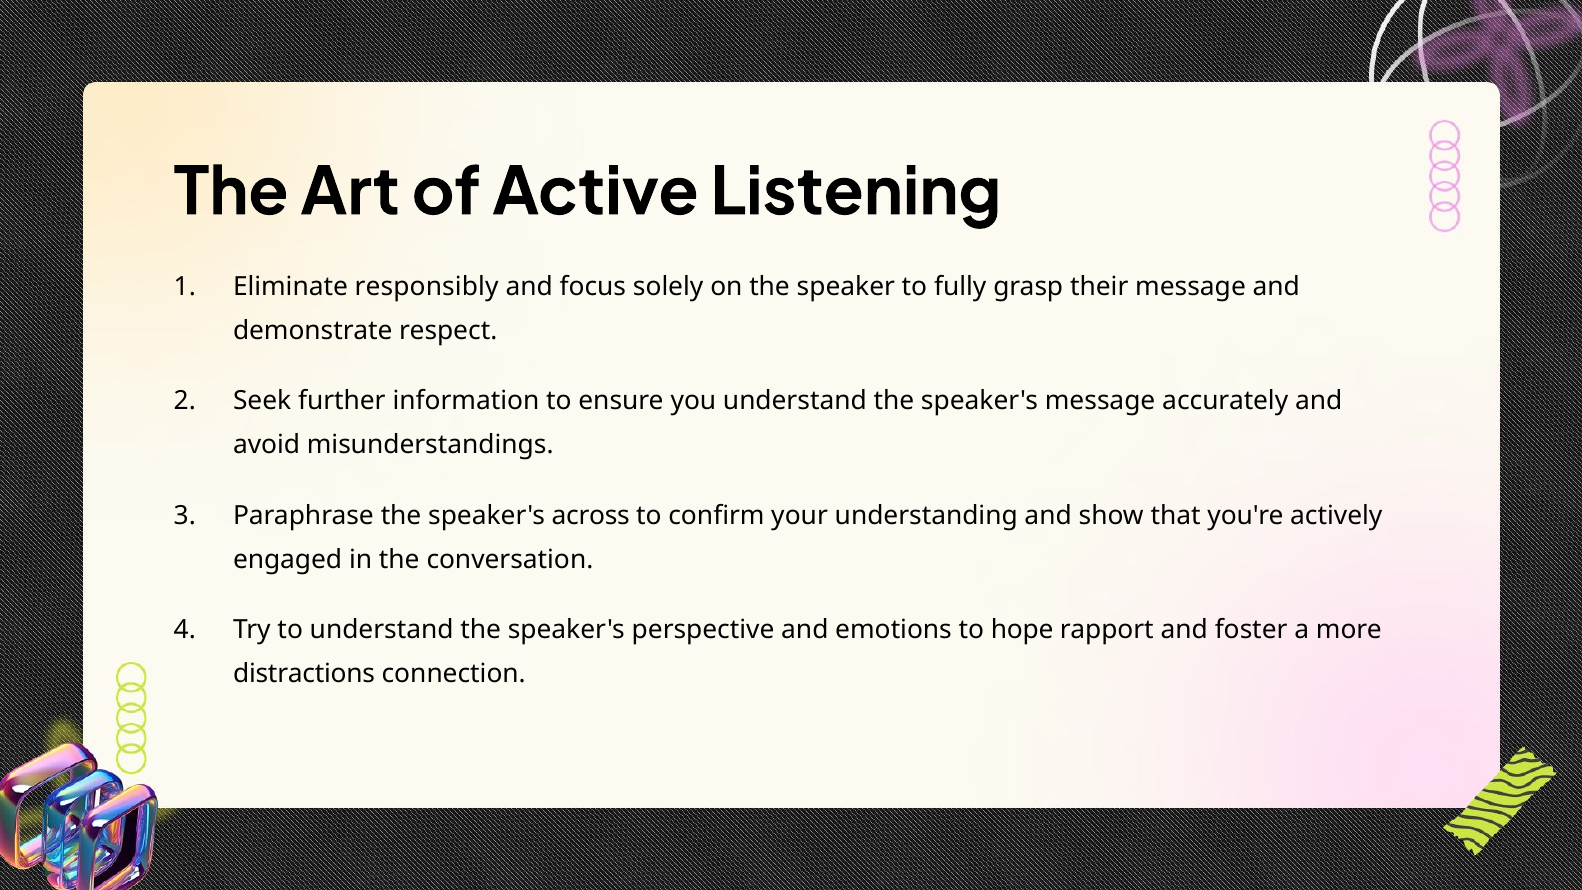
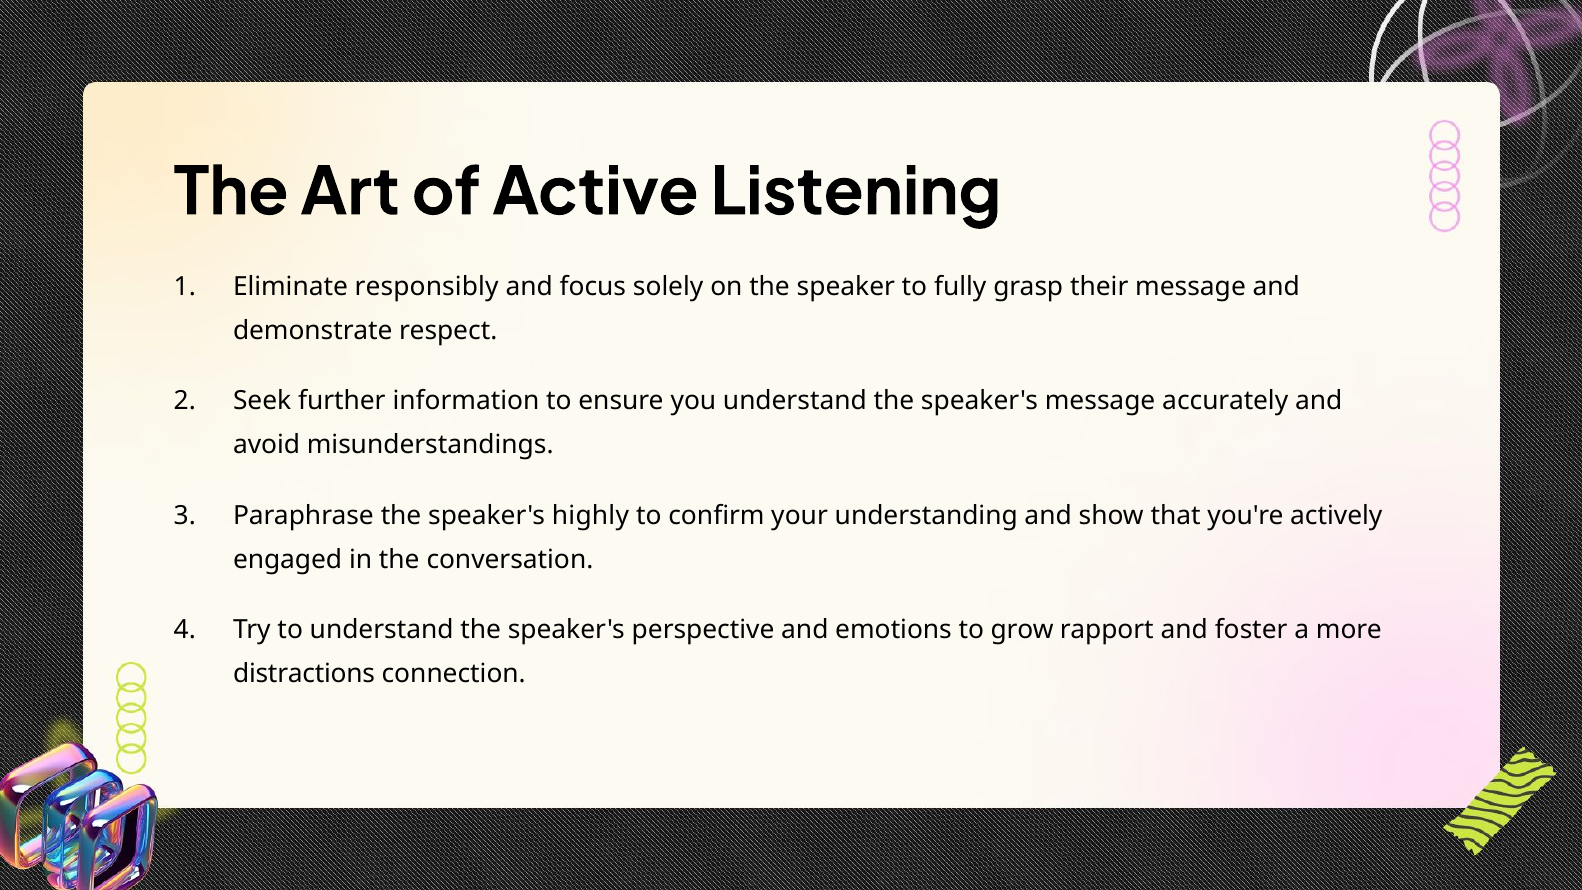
across: across -> highly (590, 515)
hope: hope -> grow (1022, 630)
